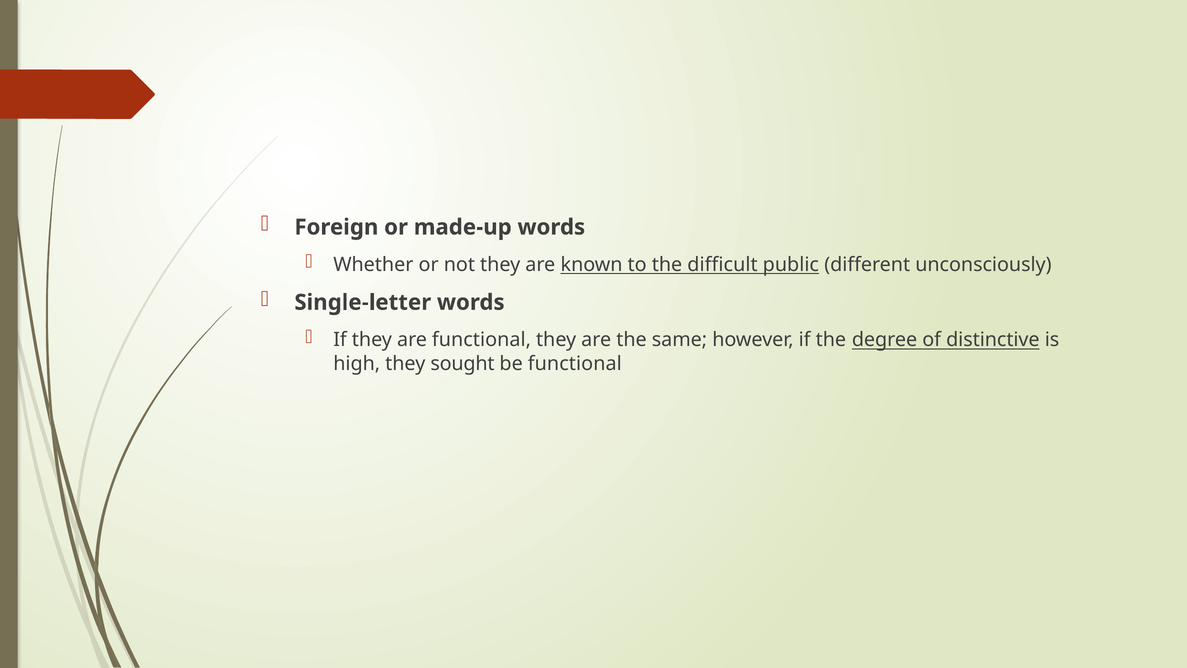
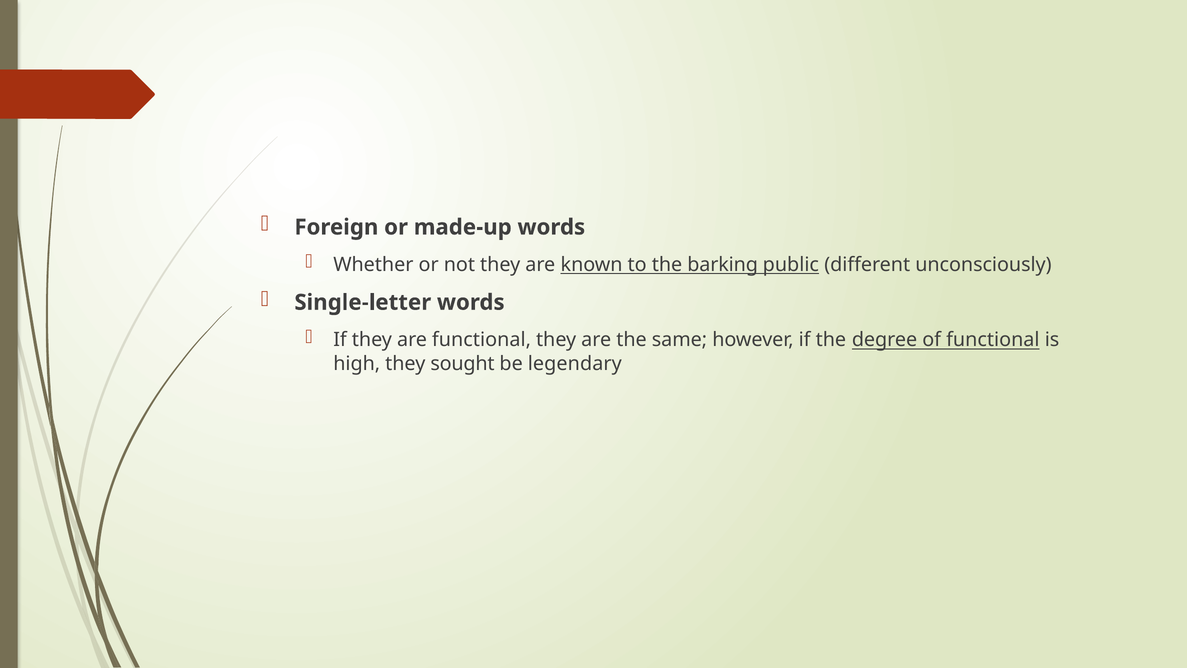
difficult: difficult -> barking (723, 265)
of distinctive: distinctive -> functional (993, 340)
be functional: functional -> legendary (575, 363)
